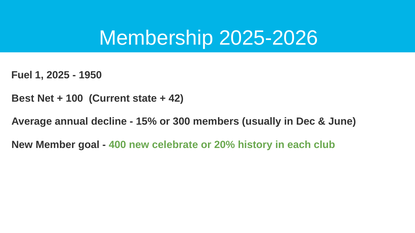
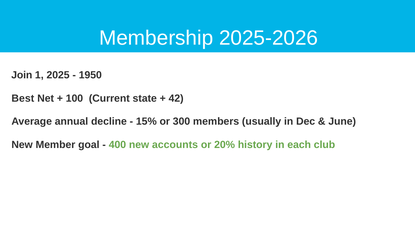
Fuel: Fuel -> Join (22, 75)
celebrate: celebrate -> accounts (175, 145)
